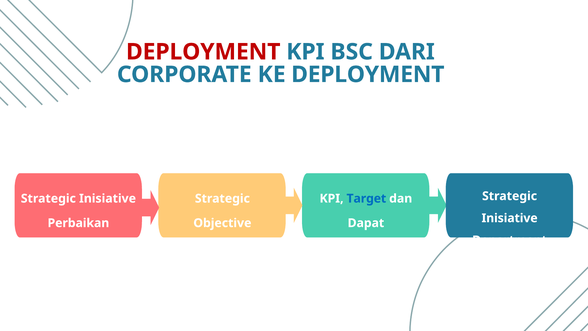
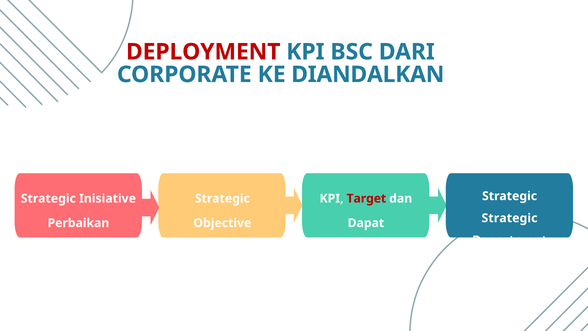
KE DEPLOYMENT: DEPLOYMENT -> DIANDALKAN (368, 74)
Target colour: blue -> red (366, 198)
Inisiative: Inisiative -> Strategic (509, 218)
